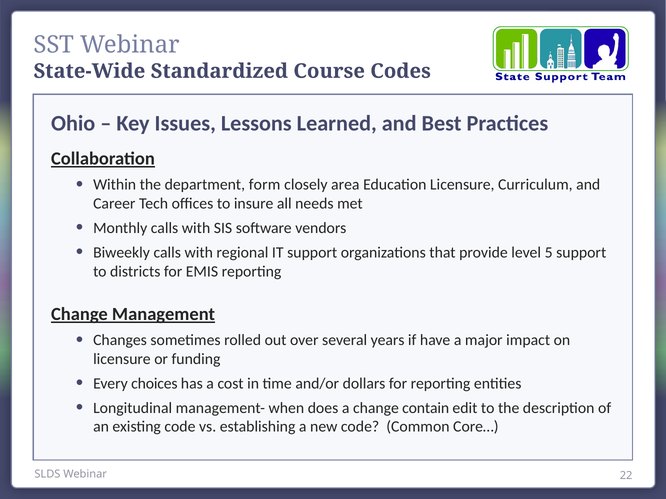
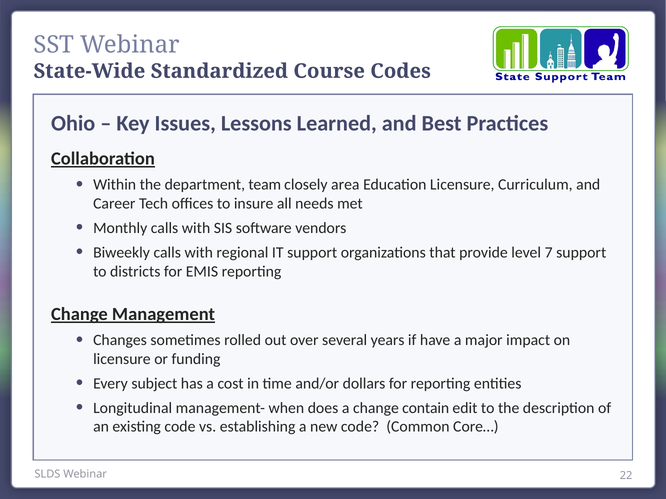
form: form -> team (265, 185)
5: 5 -> 7 (549, 253)
choices: choices -> subject (154, 384)
